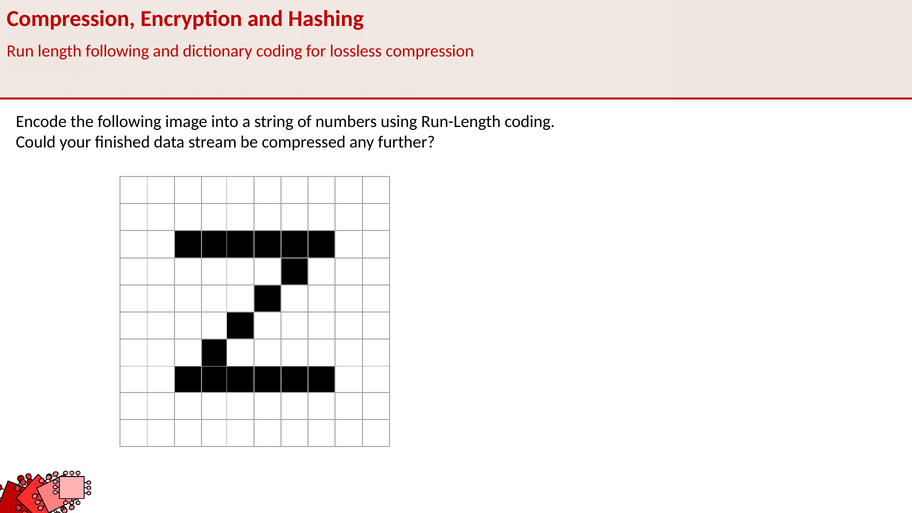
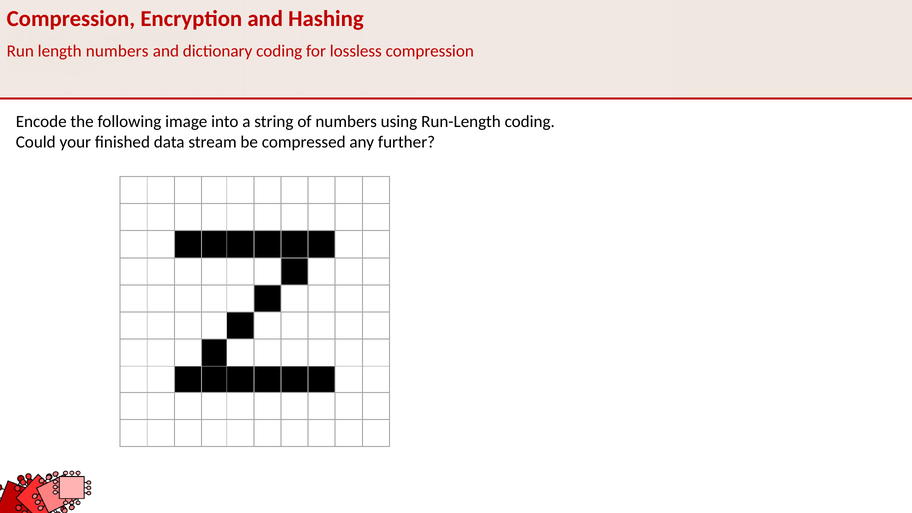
length following: following -> numbers (117, 51)
